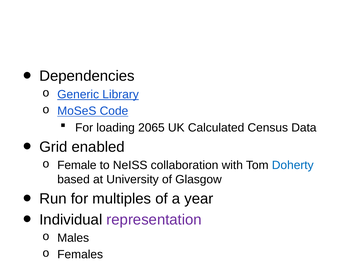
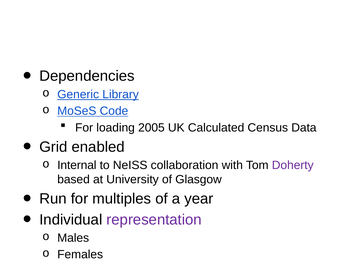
2065: 2065 -> 2005 (151, 128)
Female: Female -> Internal (77, 166)
Doherty colour: blue -> purple (293, 166)
